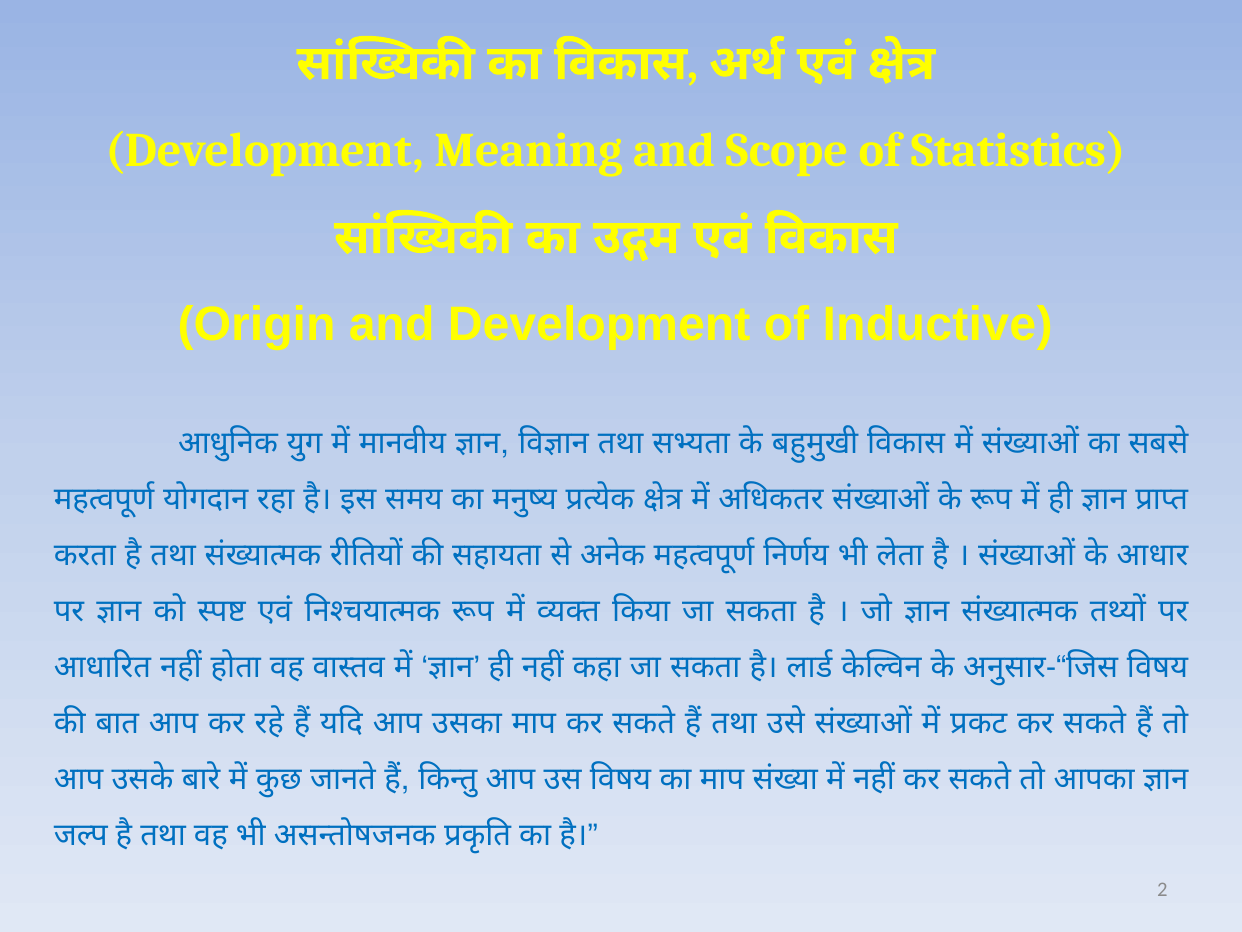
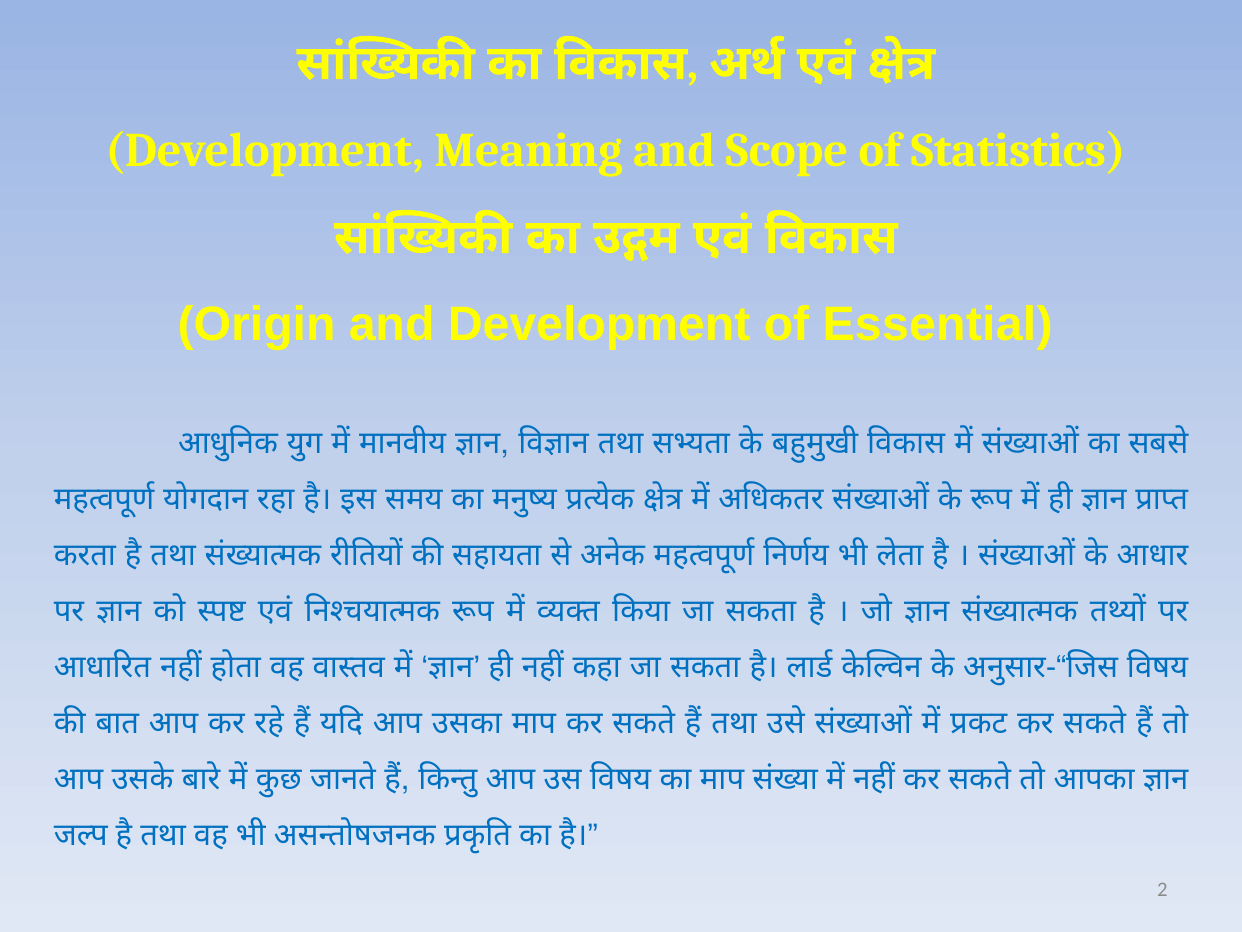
Inductive: Inductive -> Essential (938, 324)
